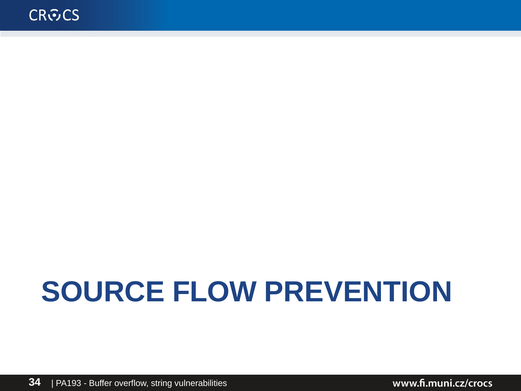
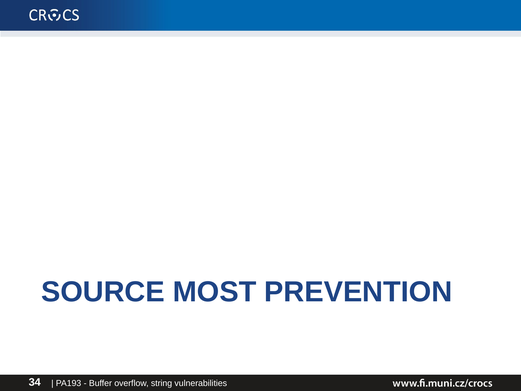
FLOW: FLOW -> MOST (215, 292)
